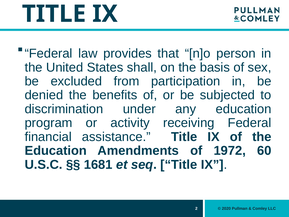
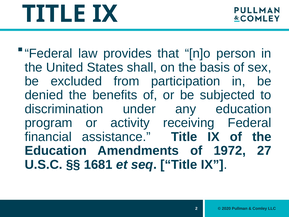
60: 60 -> 27 (264, 151)
